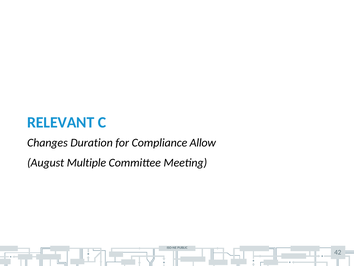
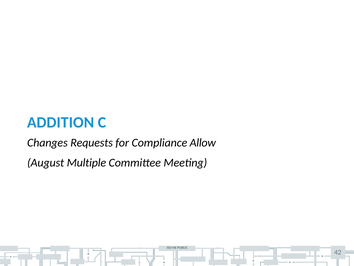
RELEVANT: RELEVANT -> ADDITION (61, 122)
Duration: Duration -> Requests (92, 142)
